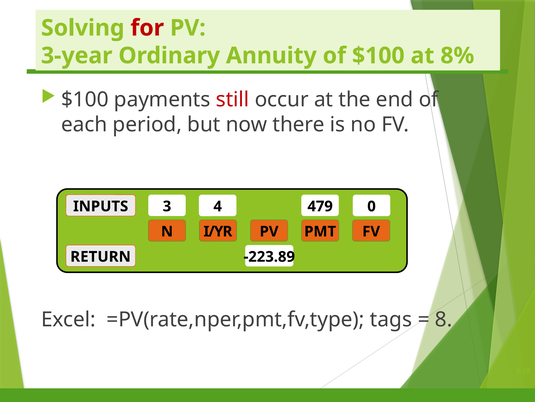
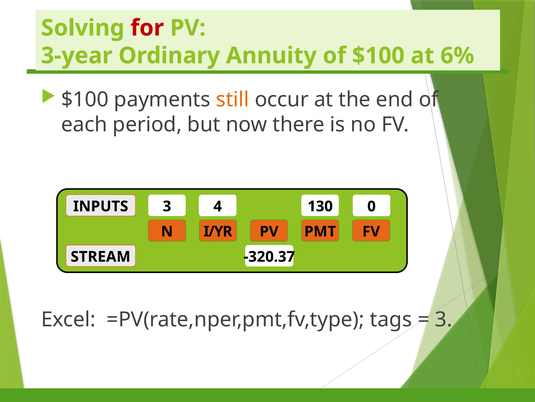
8%: 8% -> 6% (457, 56)
still colour: red -> orange (233, 100)
479: 479 -> 130 (320, 206)
RETURN: RETURN -> STREAM (101, 256)
-223.89: -223.89 -> -320.37 (269, 256)
8: 8 -> 3 (444, 319)
